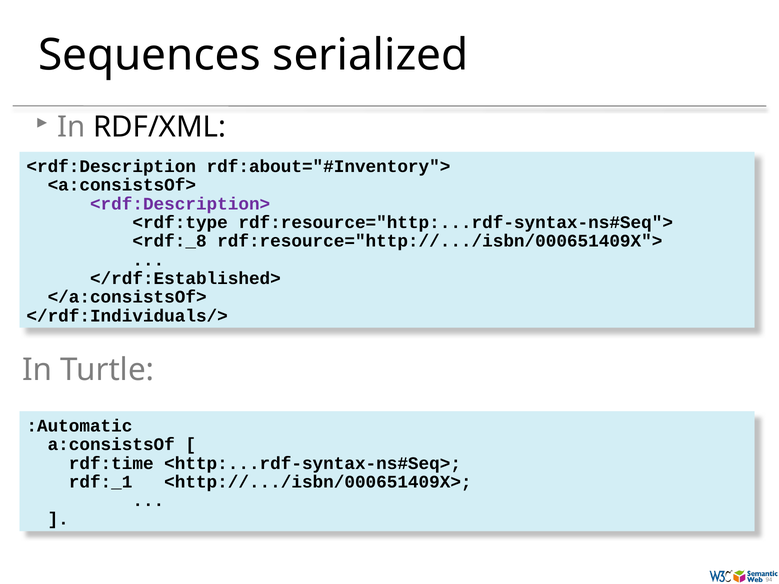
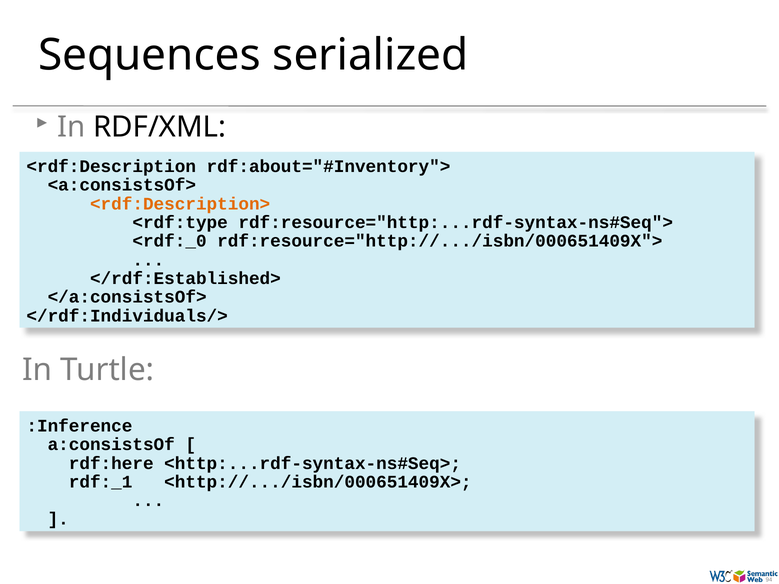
<rdf:Description> colour: purple -> orange (180, 204)
<rdf:_8: <rdf:_8 -> <rdf:_0 (170, 241)
:Automatic: :Automatic -> :Inference (79, 426)
rdf:time: rdf:time -> rdf:here (111, 463)
